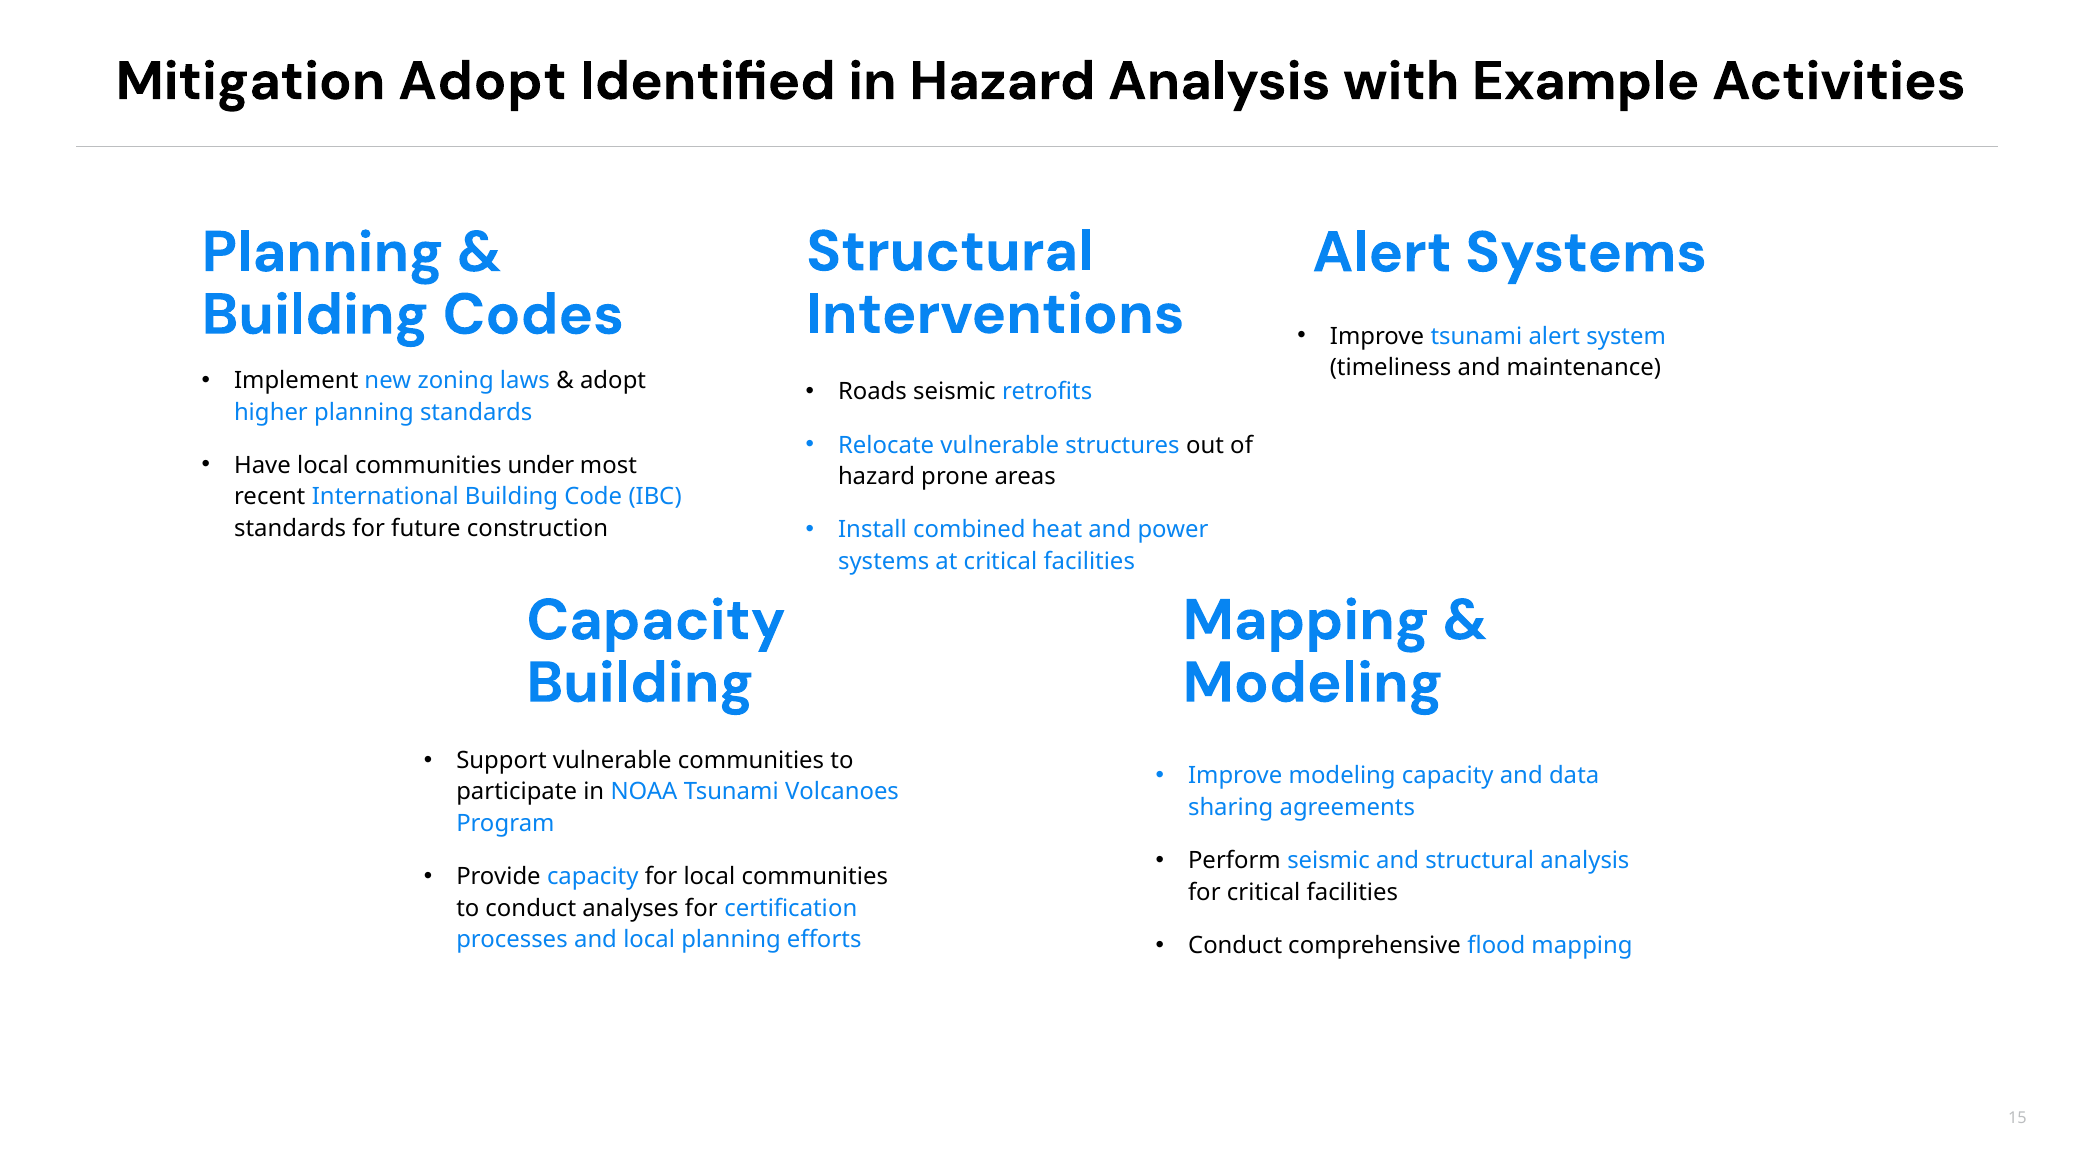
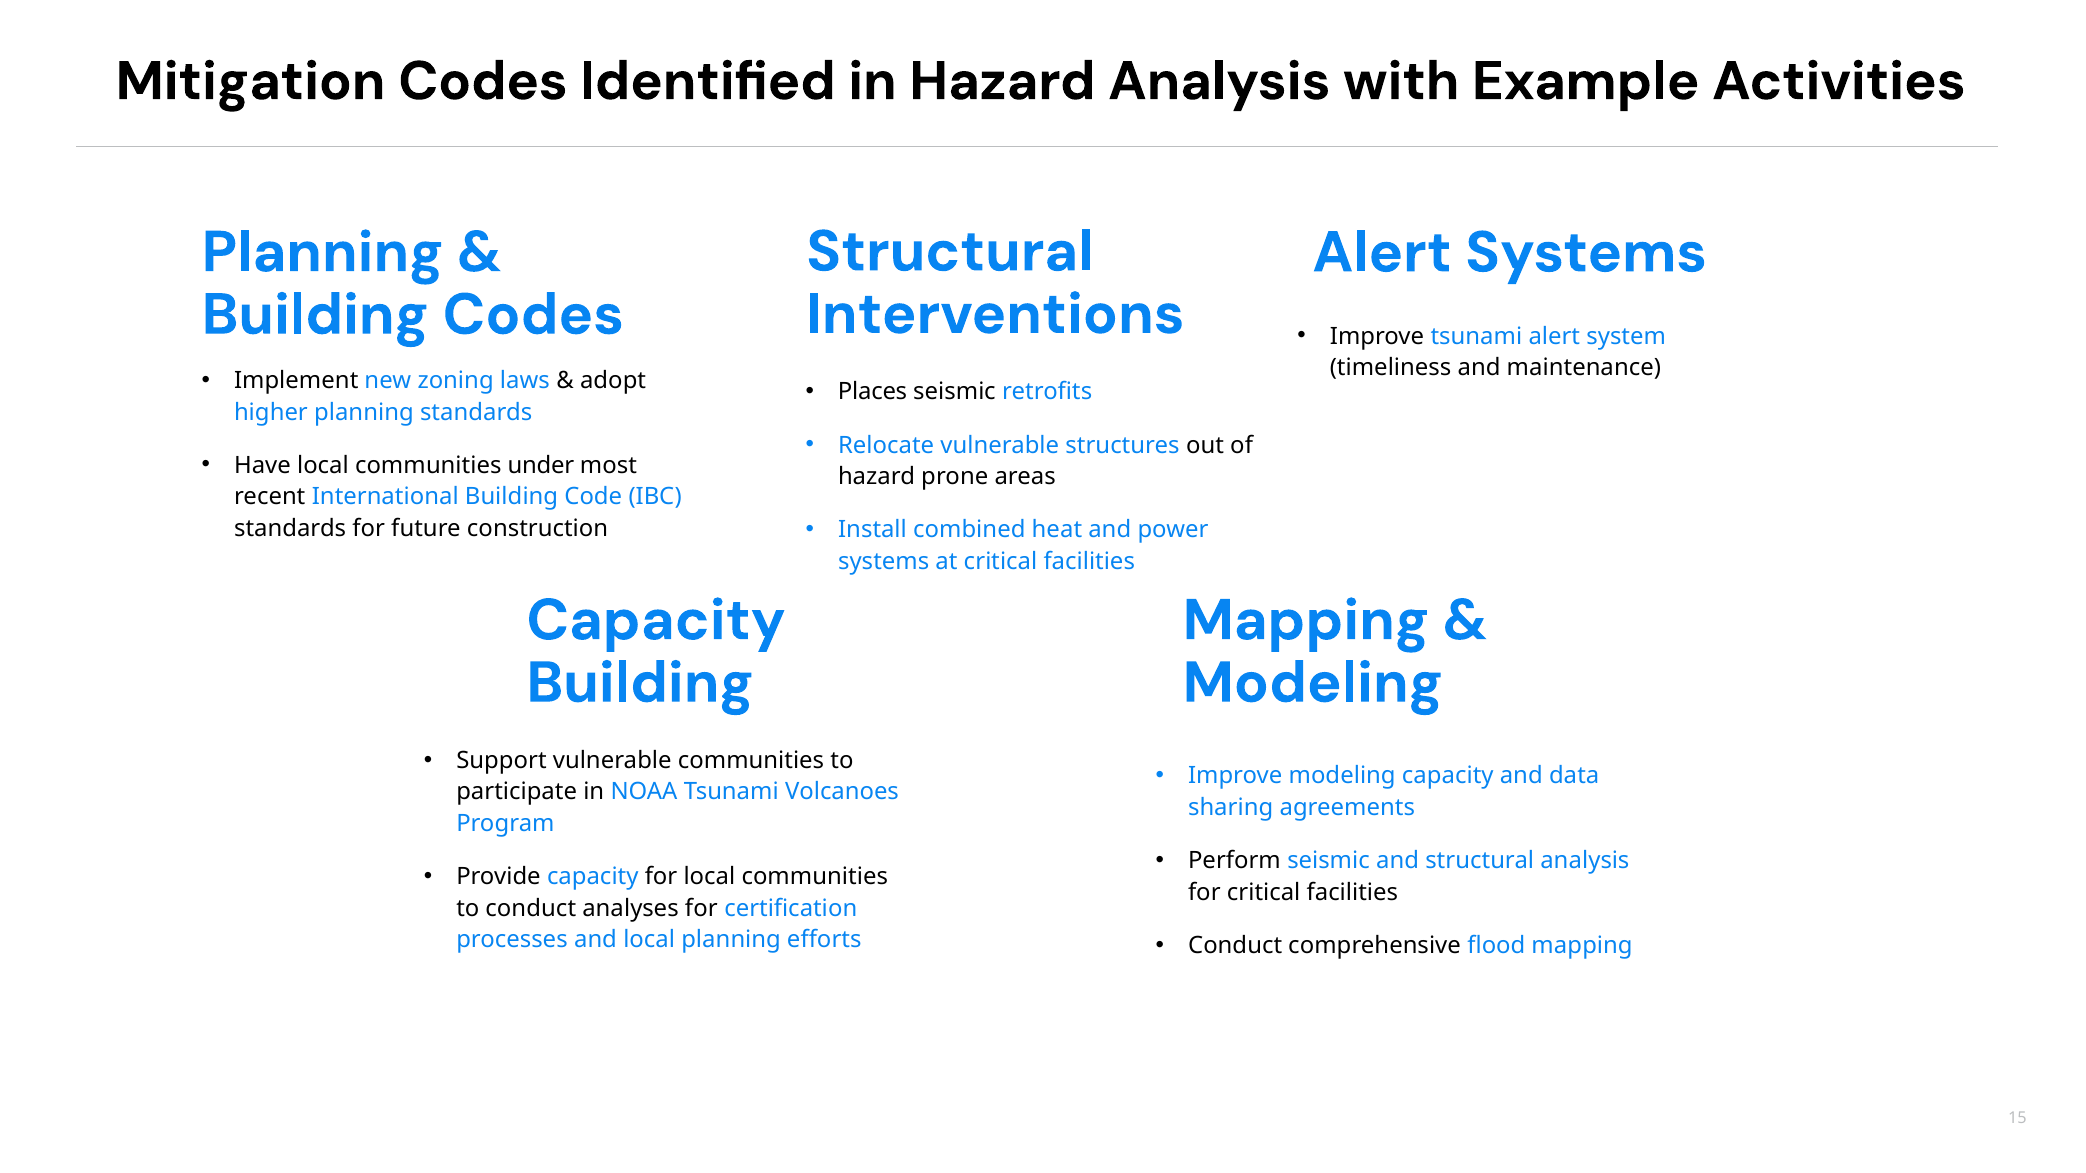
Mitigation Adopt: Adopt -> Codes (483, 81)
Roads: Roads -> Places (873, 392)
